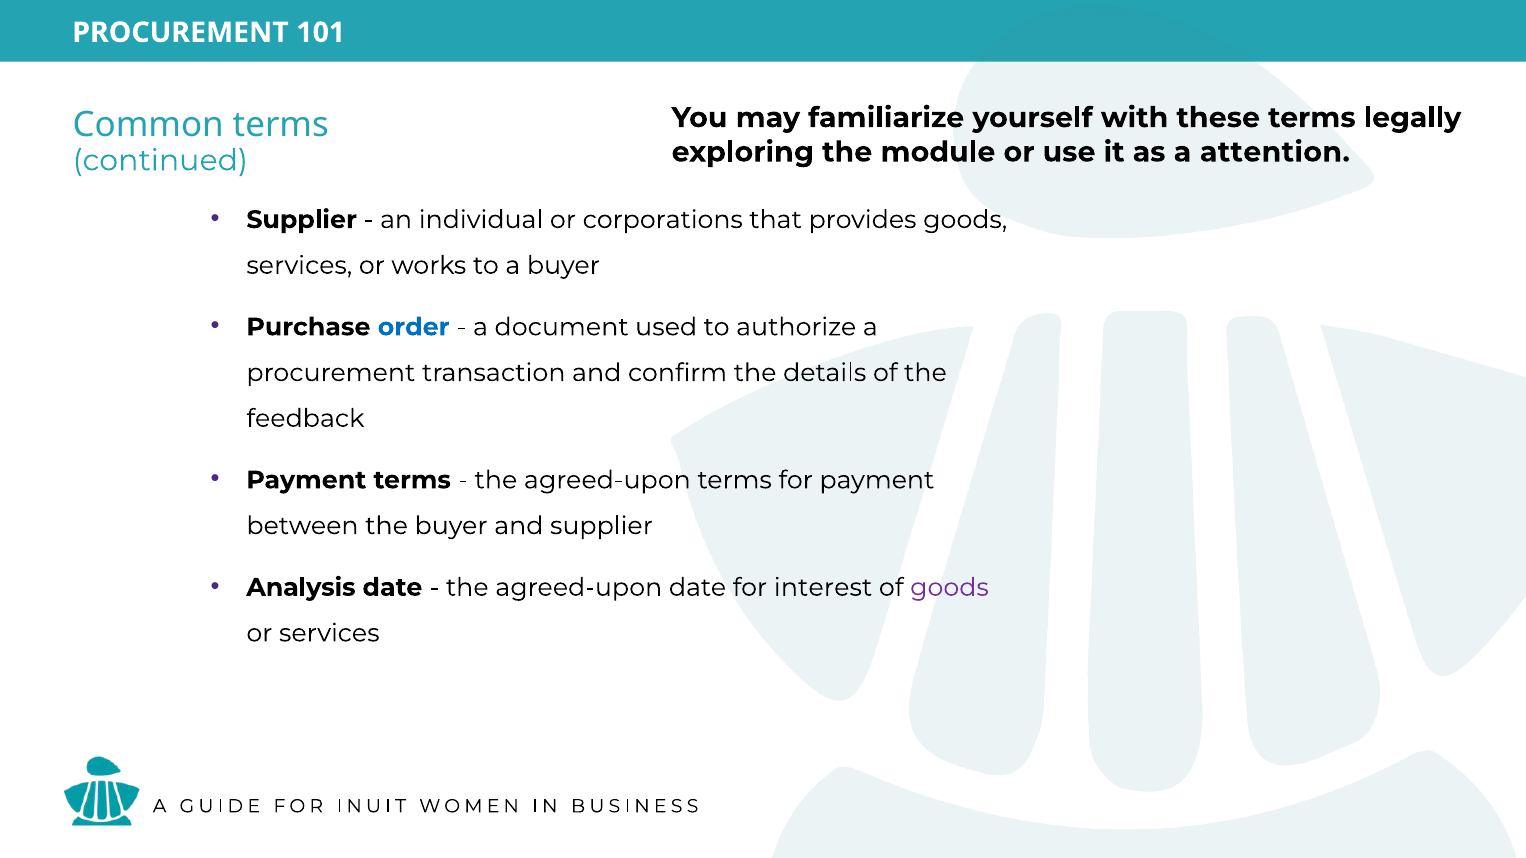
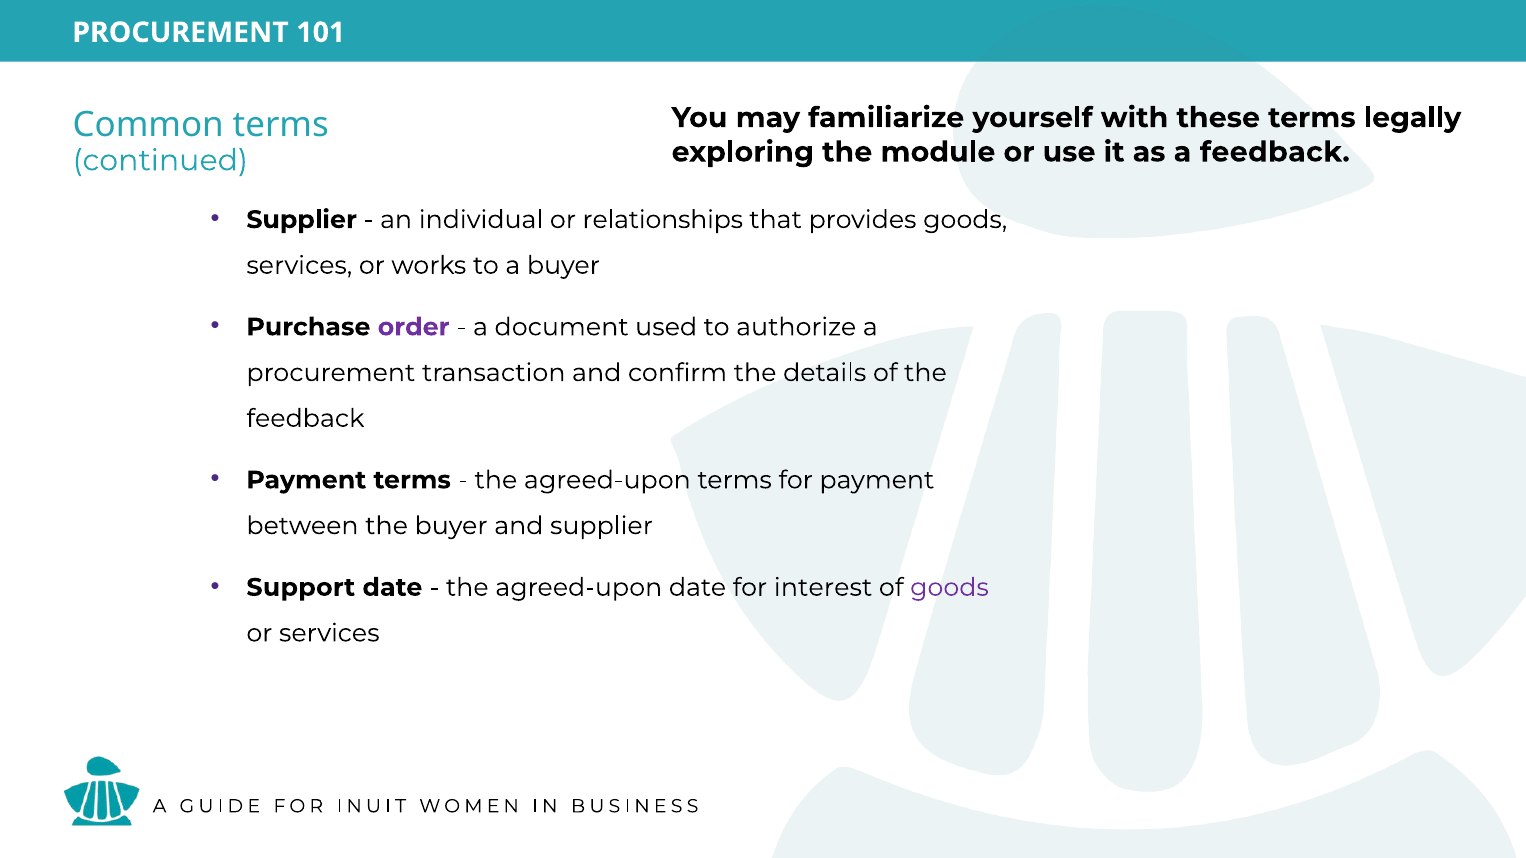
a attention: attention -> feedback (1275, 152)
corporations: corporations -> relationships (663, 220)
order colour: blue -> purple (414, 327)
Analysis: Analysis -> Support (301, 588)
